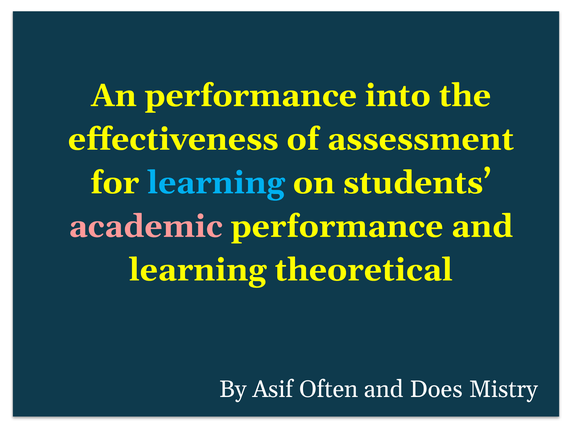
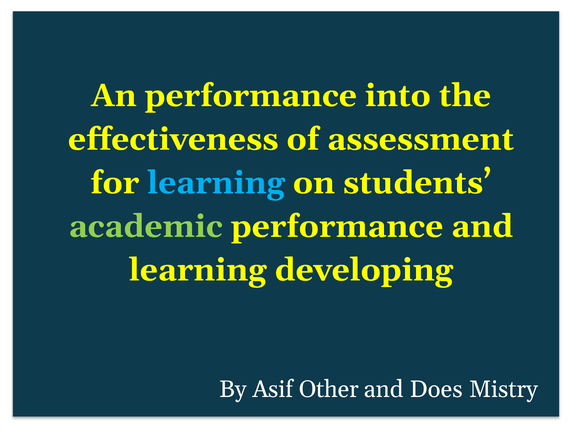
academic colour: pink -> light green (146, 227)
theoretical: theoretical -> developing (364, 270)
Often: Often -> Other (329, 389)
